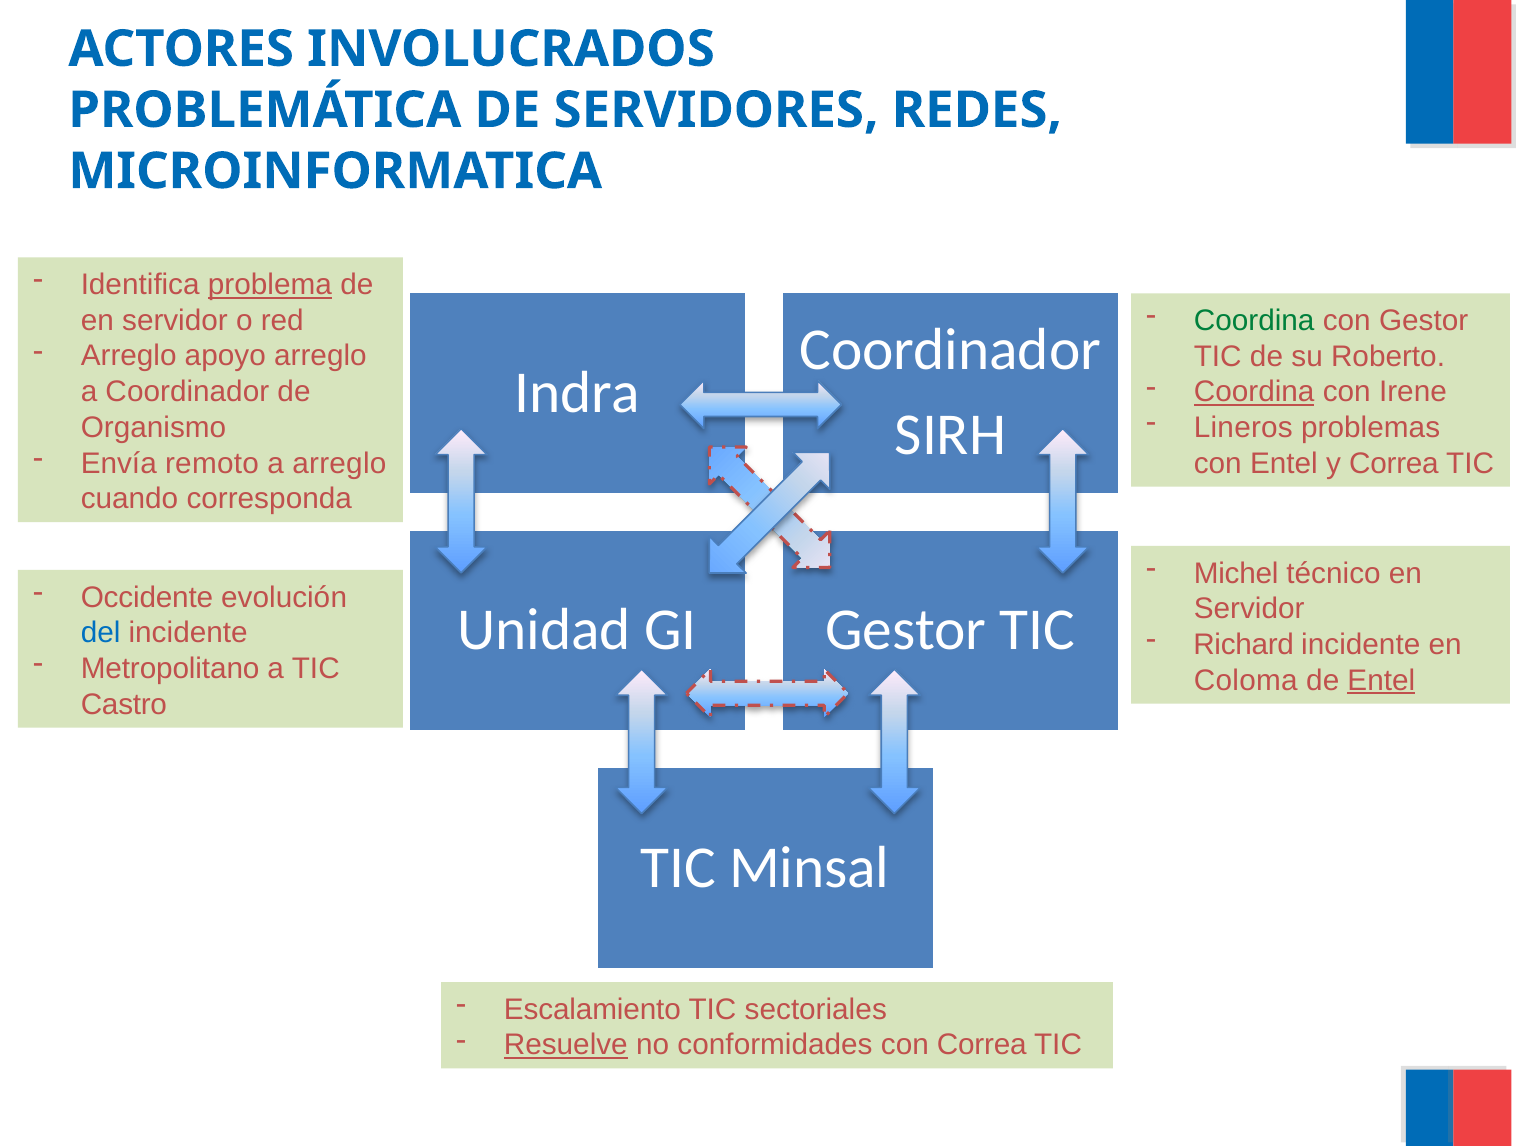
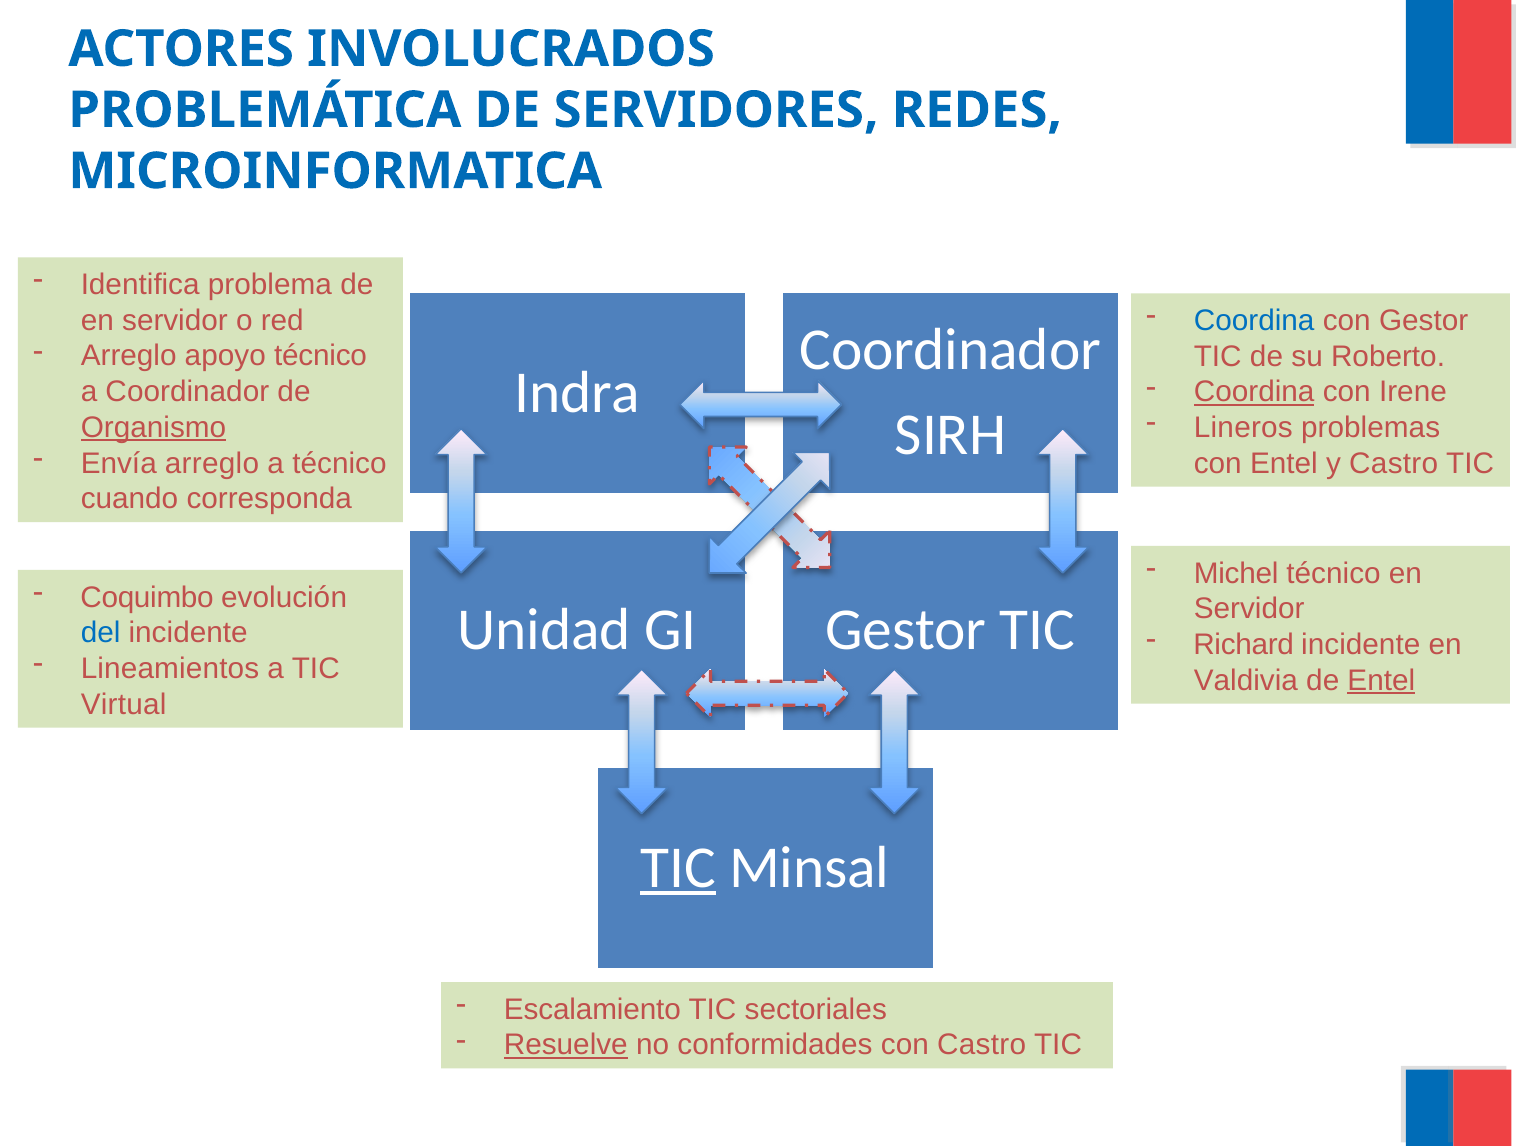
problema underline: present -> none (270, 285)
Coordina colour: green -> blue (1254, 321)
apoyo arreglo: arreglo -> técnico (320, 356)
Organismo underline: none -> present (154, 428)
Envía remoto: remoto -> arreglo (212, 463)
a arreglo: arreglo -> técnico (339, 463)
y Correa: Correa -> Castro (1394, 463)
Occidente: Occidente -> Coquimbo (147, 597)
Metropolitano: Metropolitano -> Lineamientos (170, 669)
Coloma: Coloma -> Valdivia (1246, 680)
Castro: Castro -> Virtual (124, 704)
TIC underline: none -> present (678, 868)
con Correa: Correa -> Castro (982, 1045)
